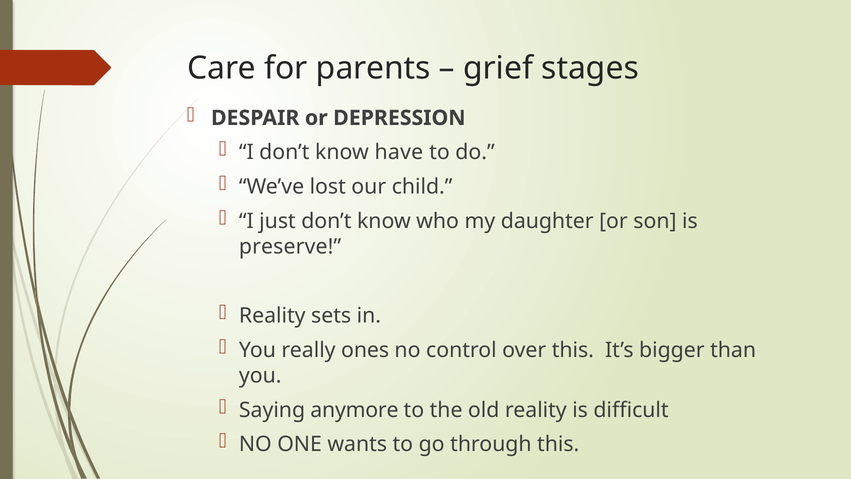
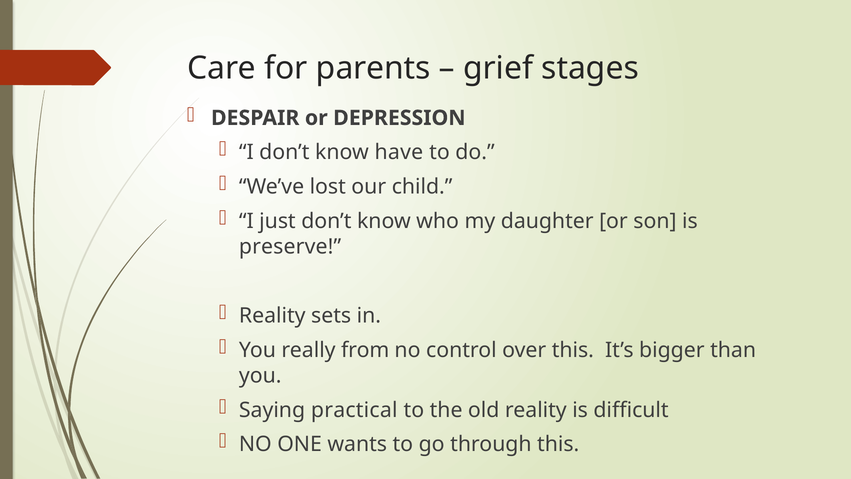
ones: ones -> from (365, 350)
anymore: anymore -> practical (354, 410)
